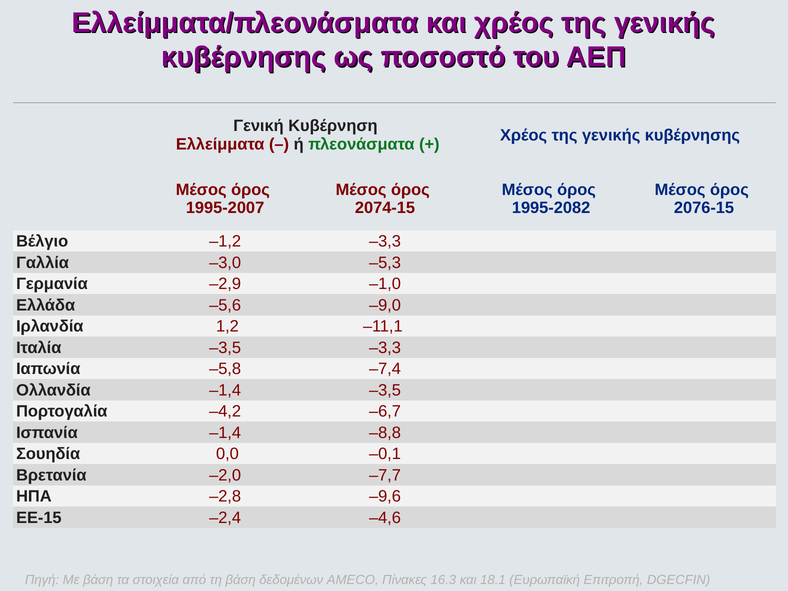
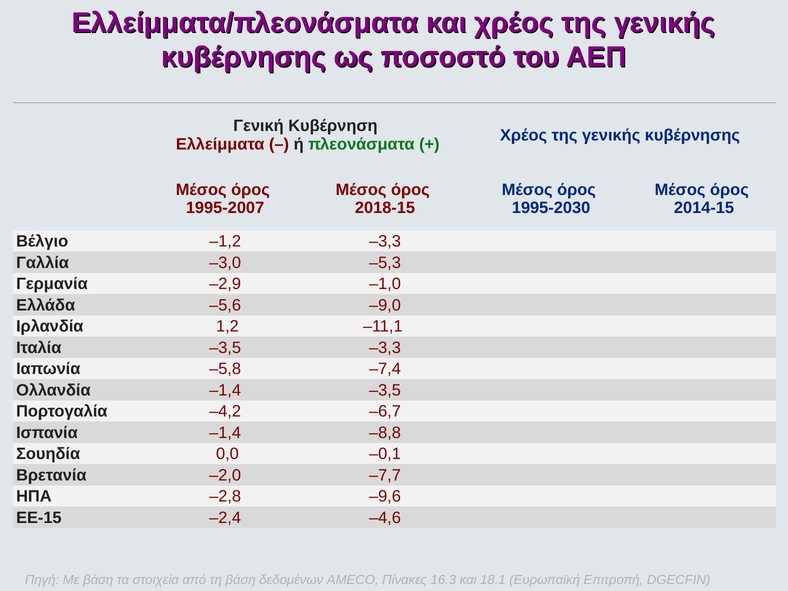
2074-15: 2074-15 -> 2018-15 (385, 208)
1995-2082: 1995-2082 -> 1995-2030 (551, 208)
2076-15: 2076-15 -> 2014-15 (704, 208)
